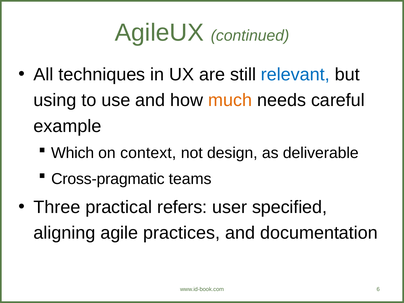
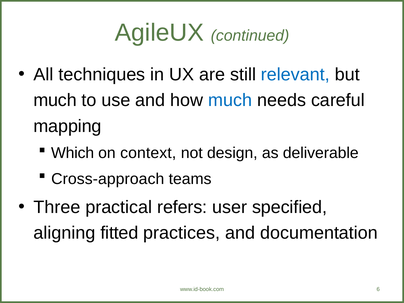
using: using -> much (55, 100)
much colour: orange -> blue (230, 100)
example: example -> mapping (68, 126)
Cross-pragmatic: Cross-pragmatic -> Cross-approach (108, 179)
agile: agile -> fitted (119, 233)
